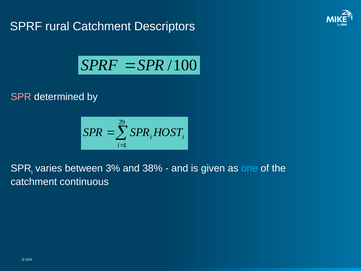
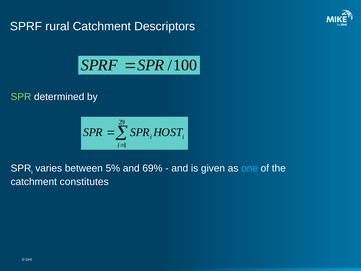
SPR colour: pink -> light green (21, 97)
3%: 3% -> 5% (113, 168)
38%: 38% -> 69% (152, 168)
continuous: continuous -> constitutes (84, 182)
